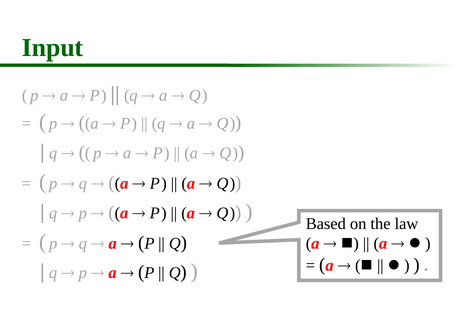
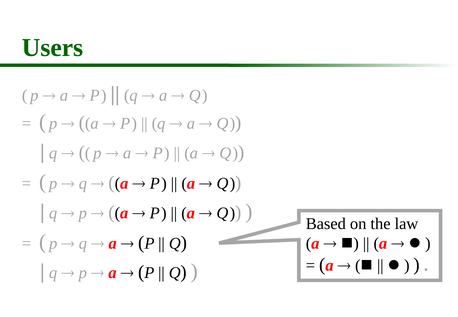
Input: Input -> Users (53, 48)
